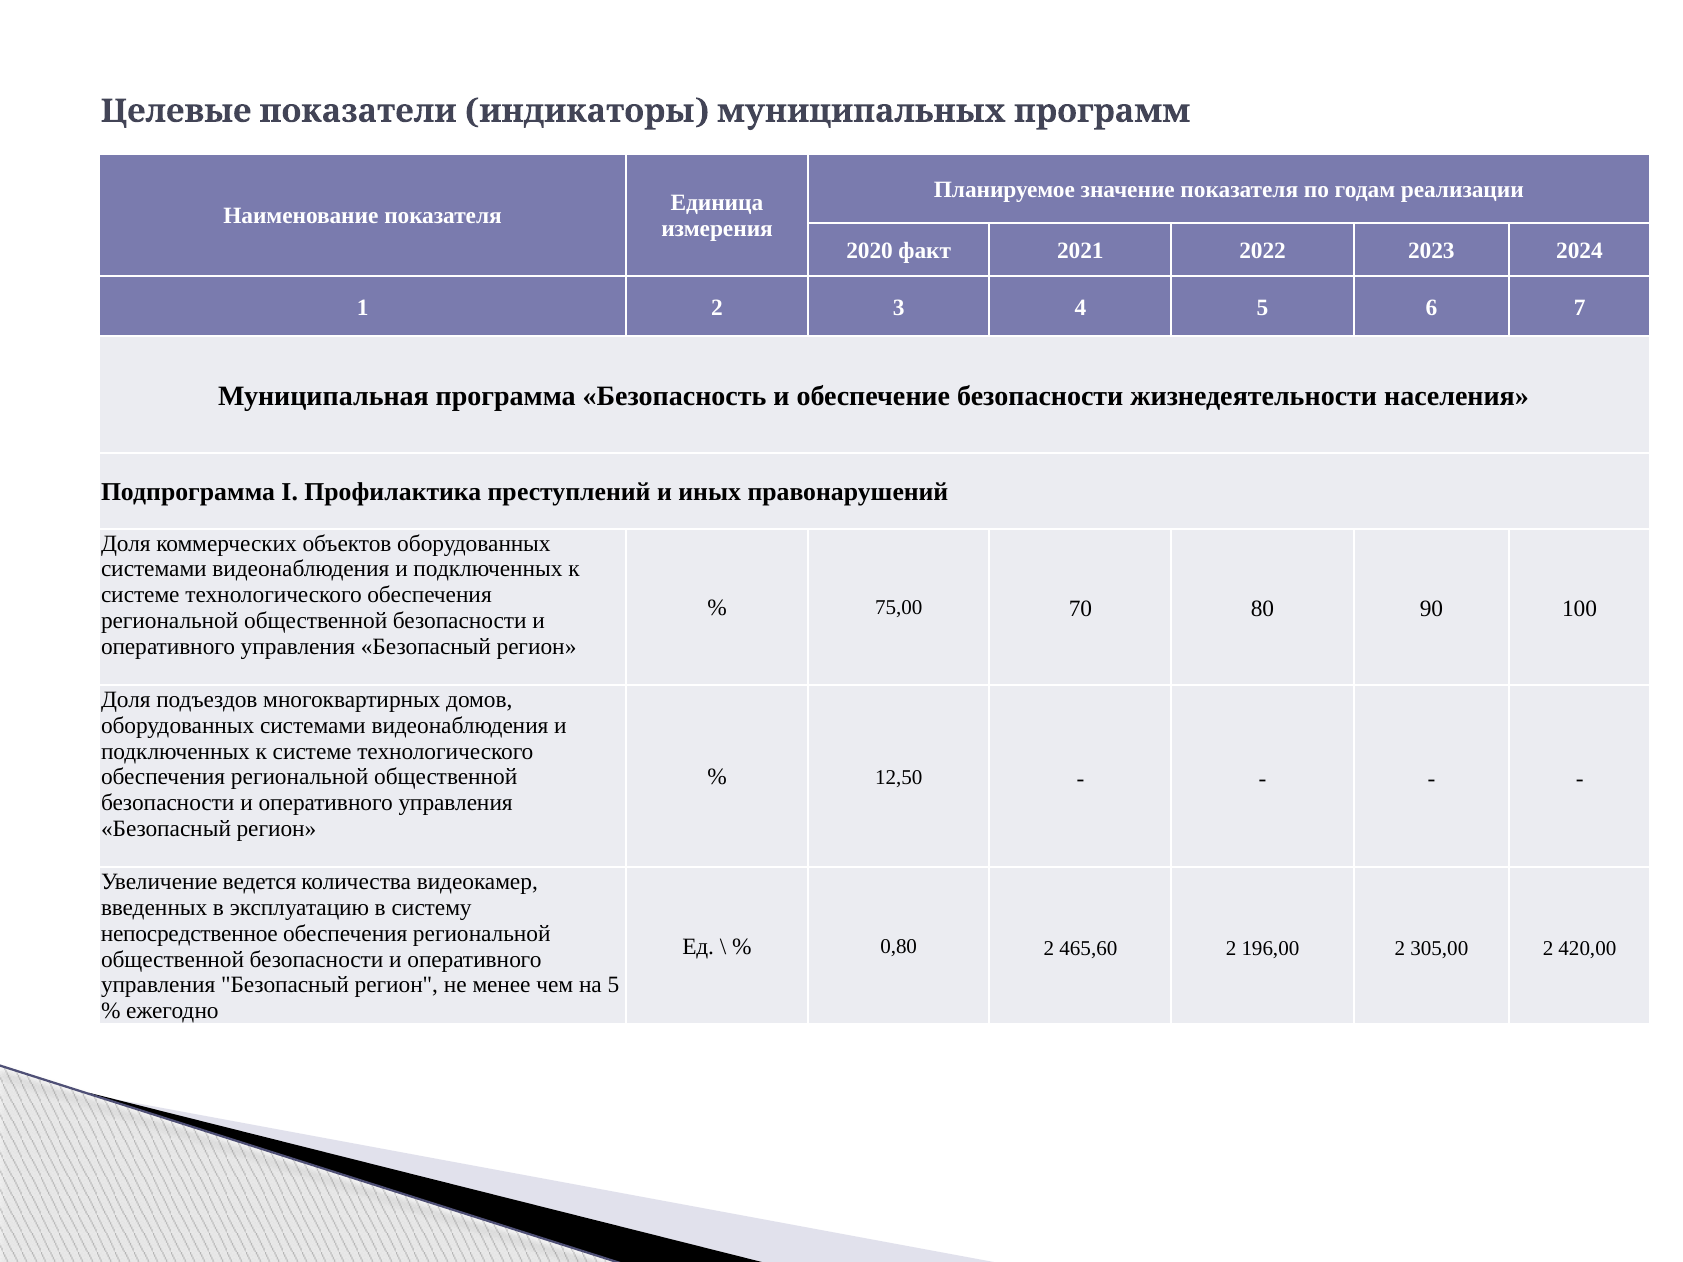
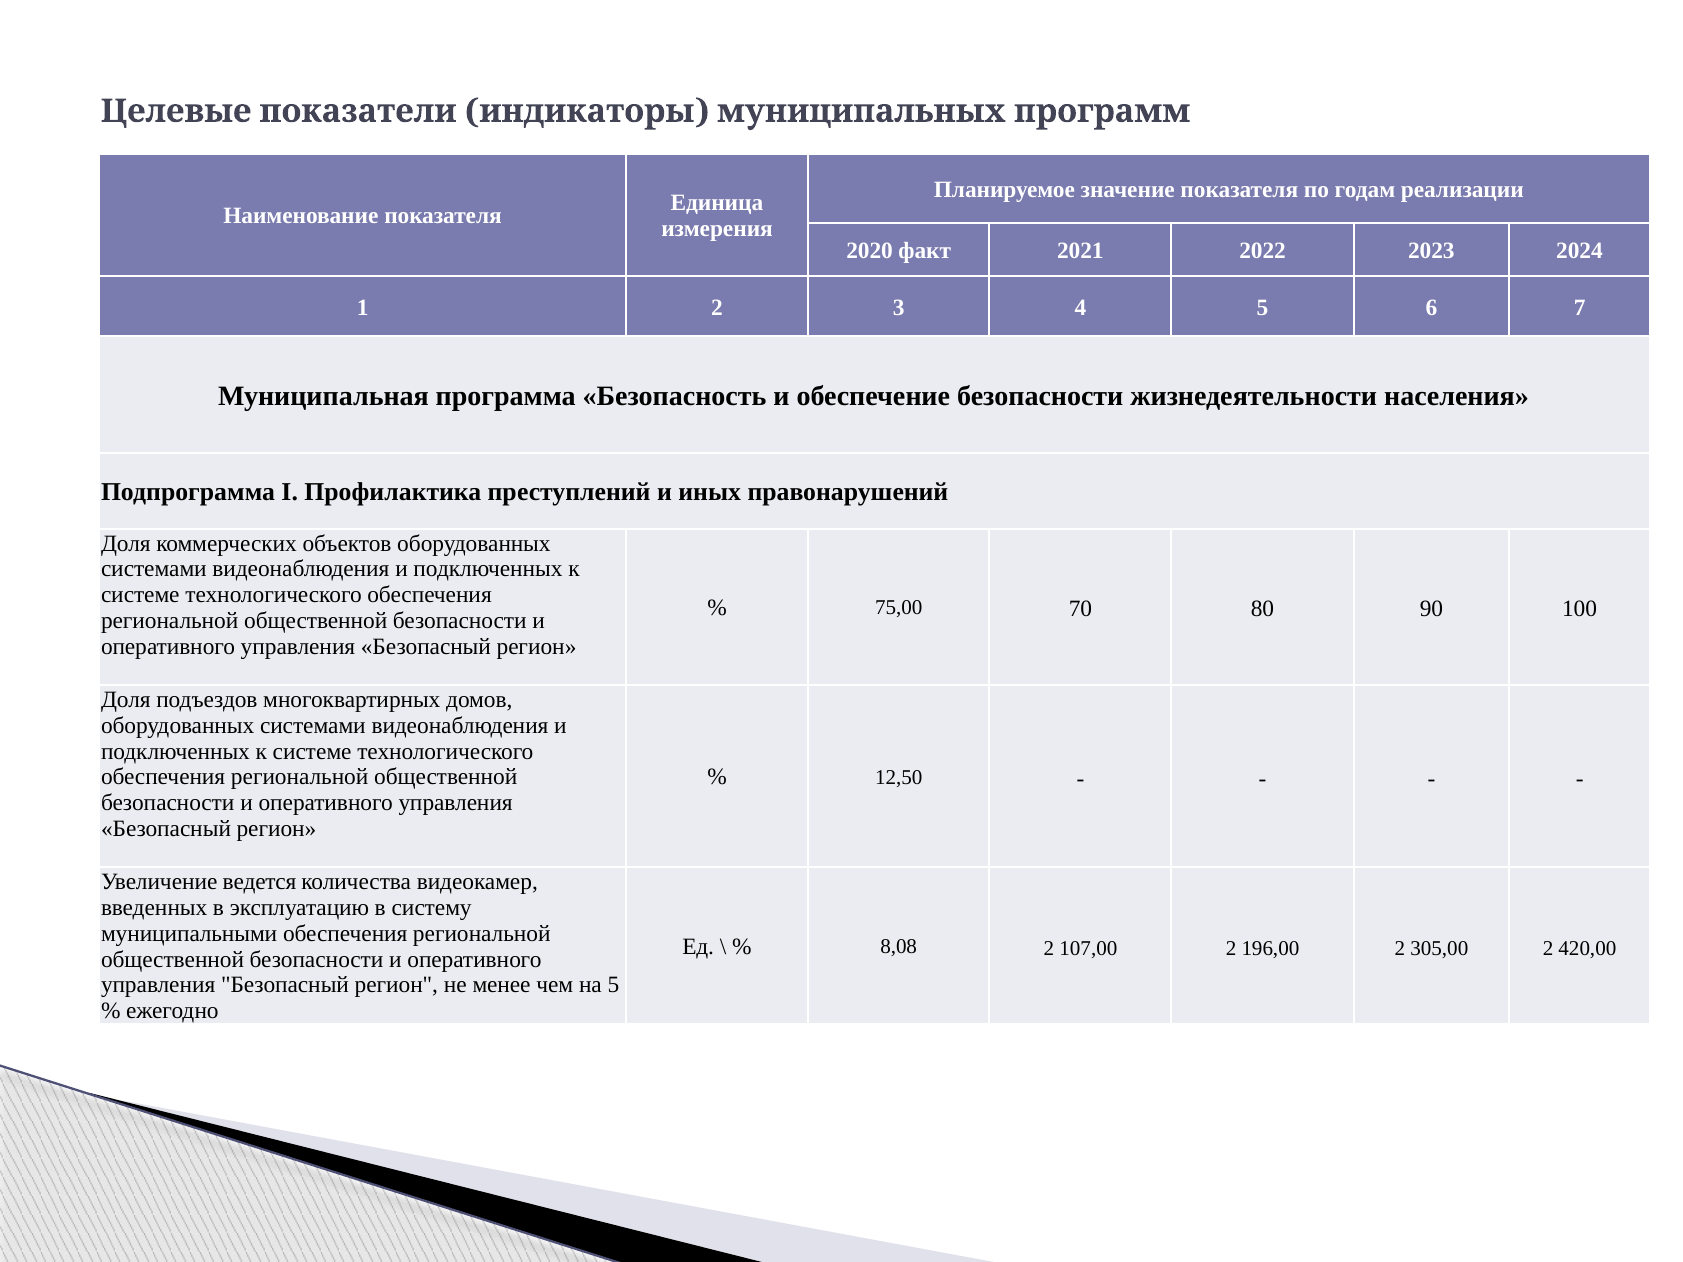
непосредственное: непосредственное -> муниципальными (189, 934)
0,80: 0,80 -> 8,08 (899, 947)
465,60: 465,60 -> 107,00 (1088, 948)
